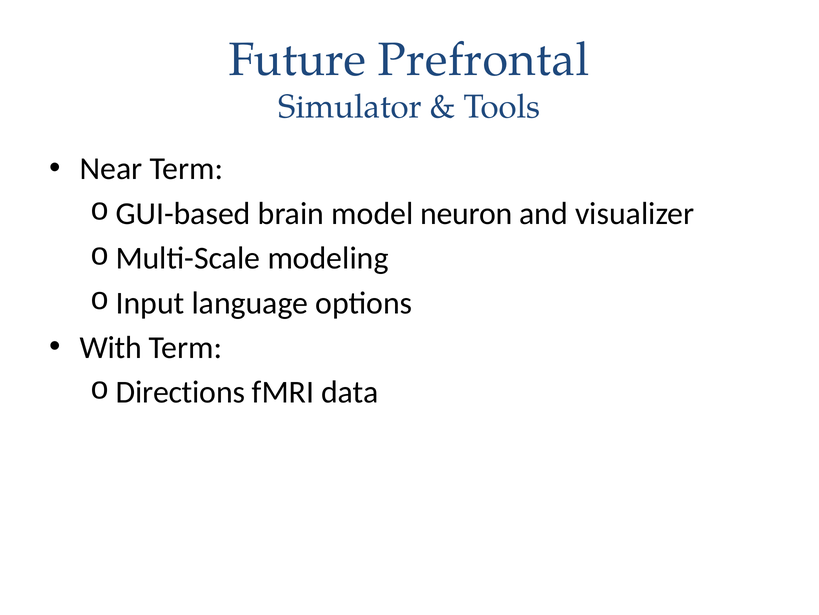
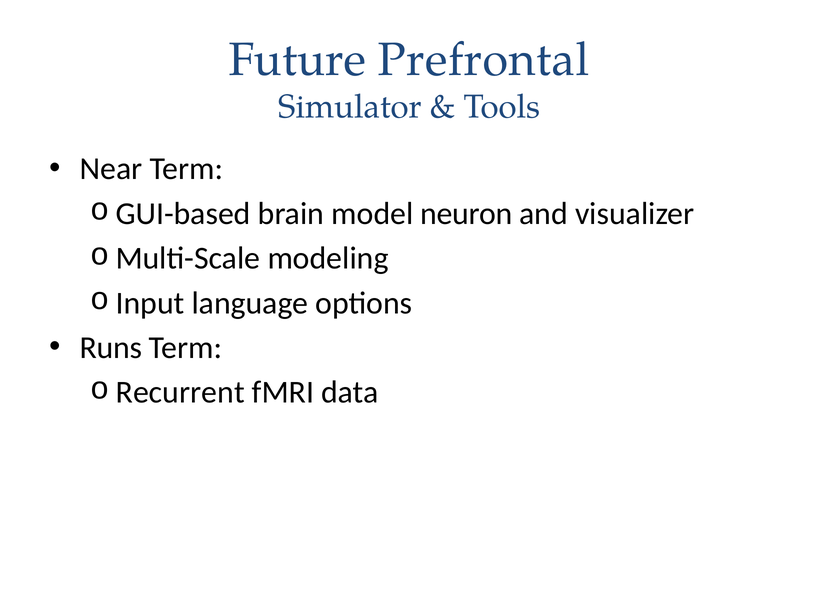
With: With -> Runs (111, 347)
Directions: Directions -> Recurrent (180, 392)
